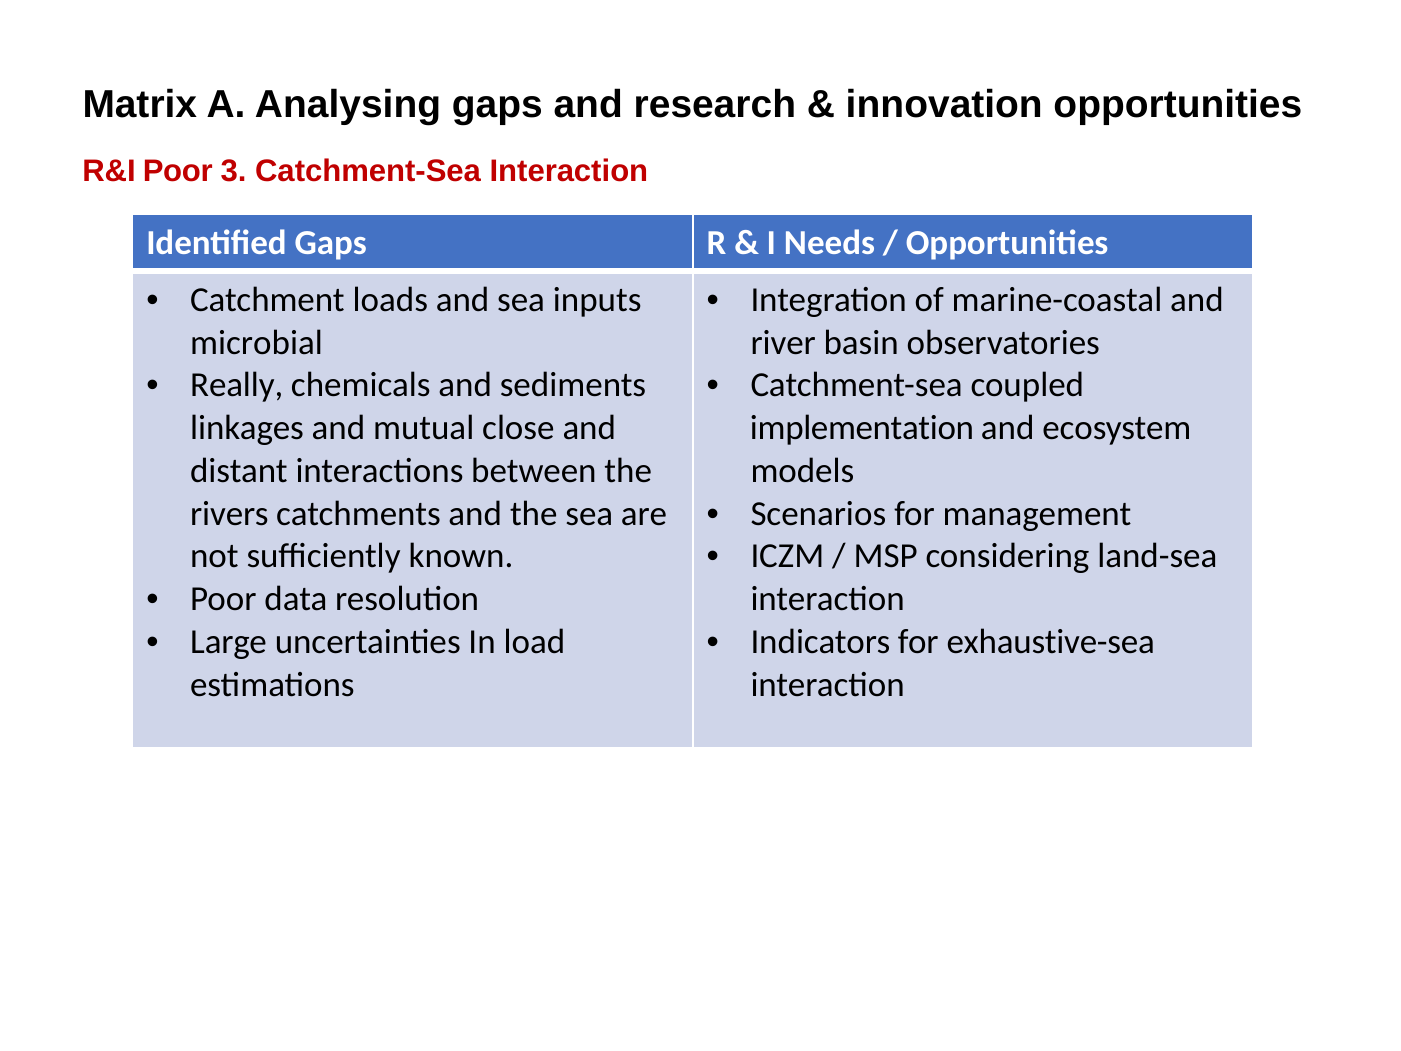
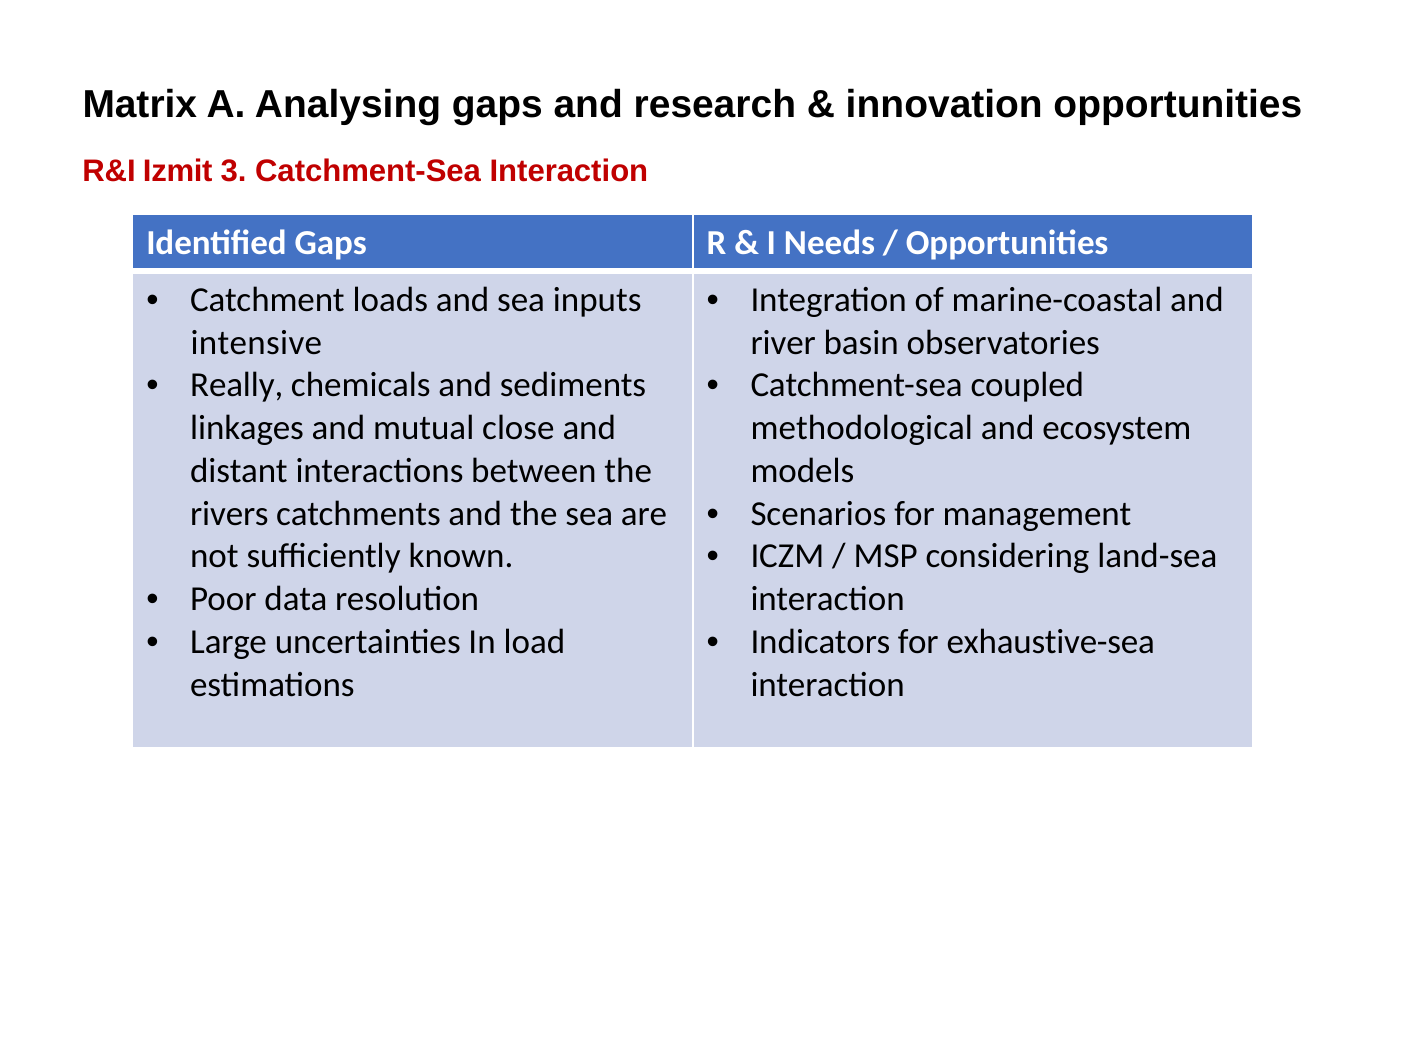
R&I Poor: Poor -> Izmit (178, 171)
microbial: microbial -> intensive (256, 342)
implementation: implementation -> methodological (862, 428)
